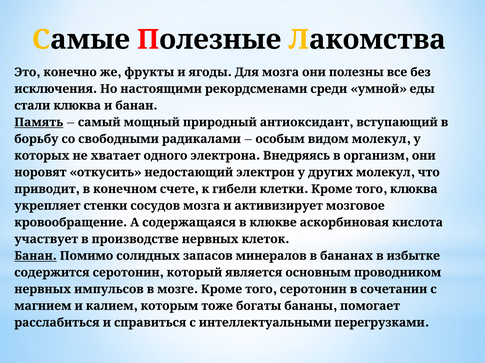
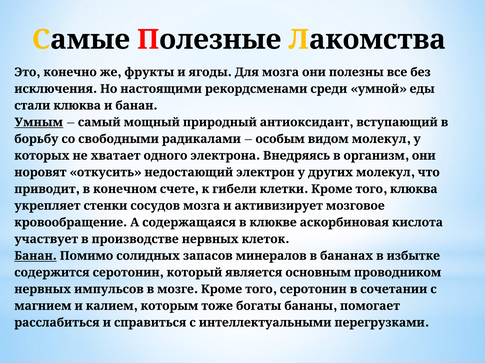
Память: Память -> Умным (39, 122)
